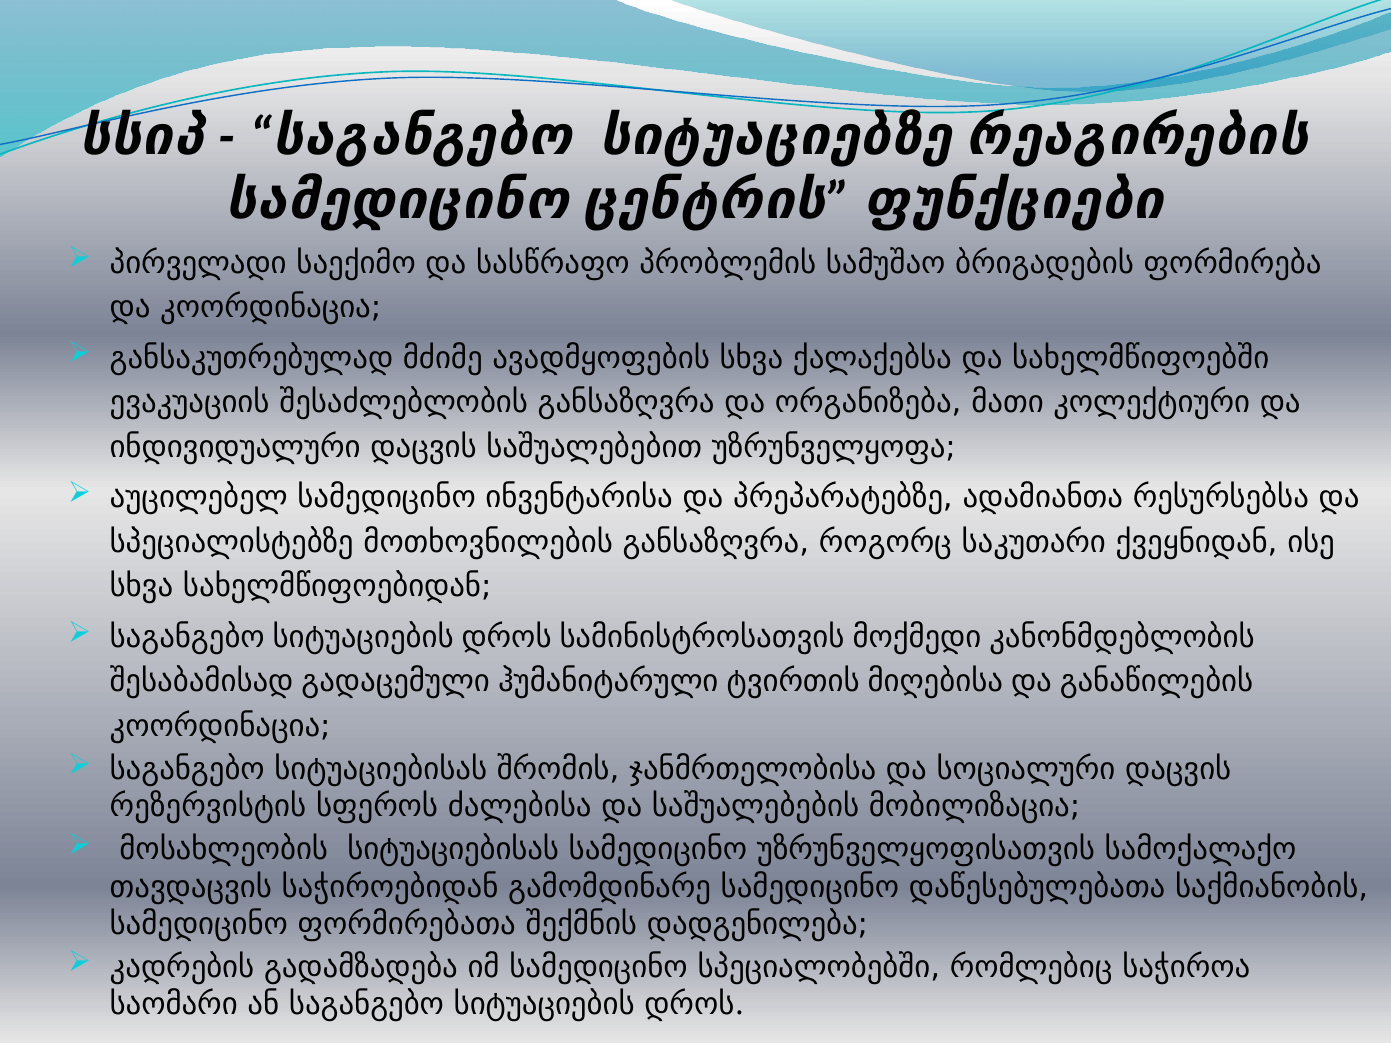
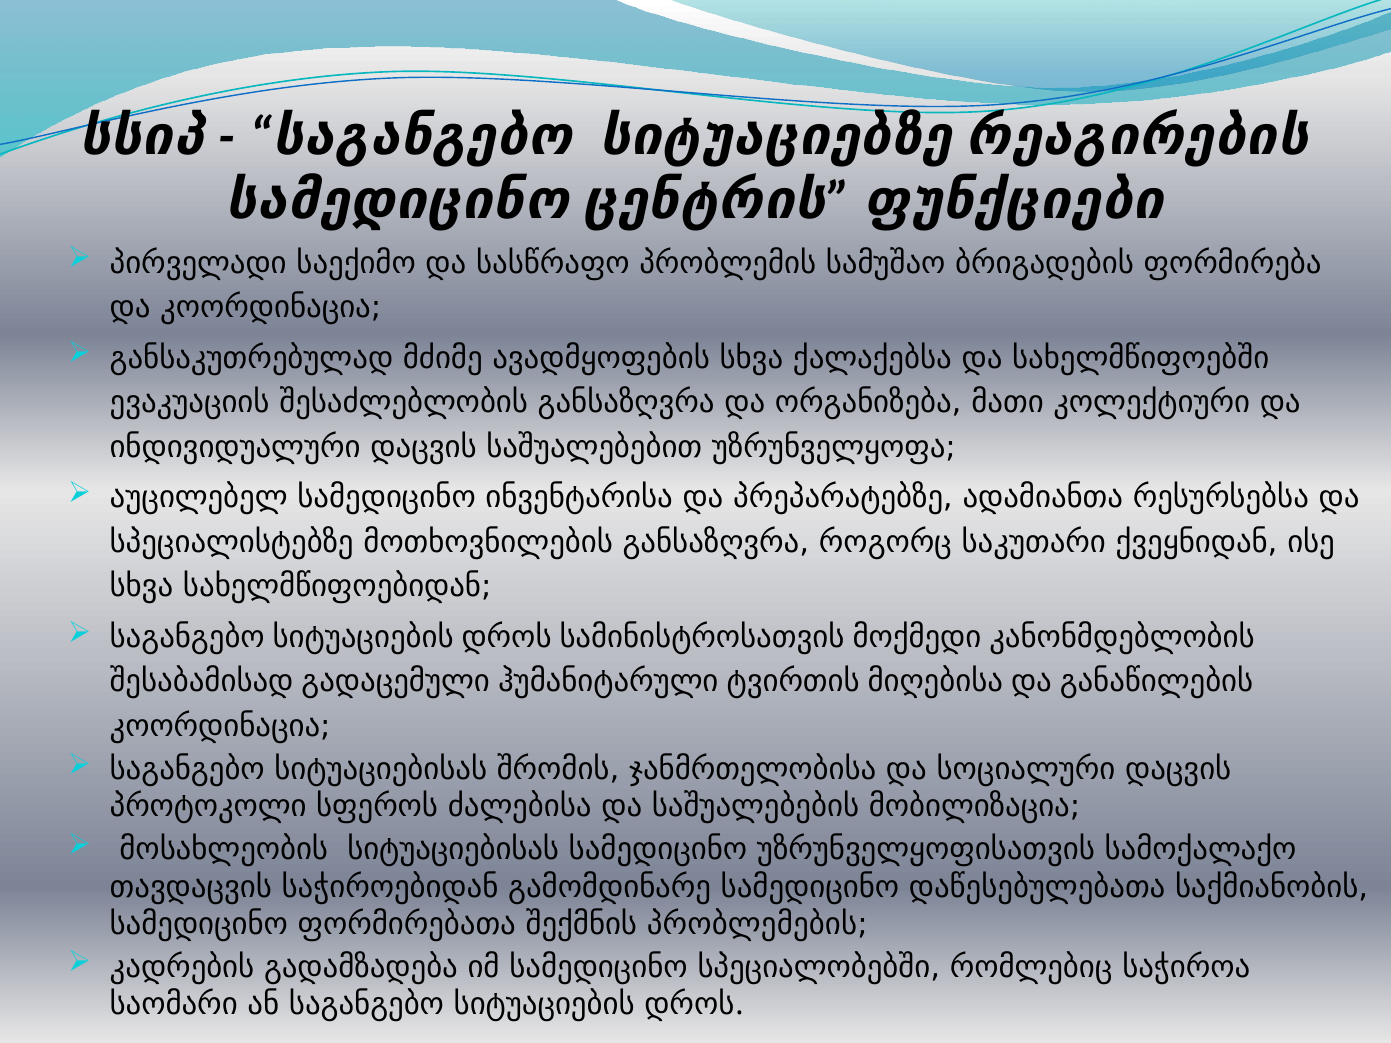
რეზერვისტის: რეზერვისტის -> პროტოკოლი (208, 807)
დადგენილება: დადგენილება -> პრობლემების (757, 924)
